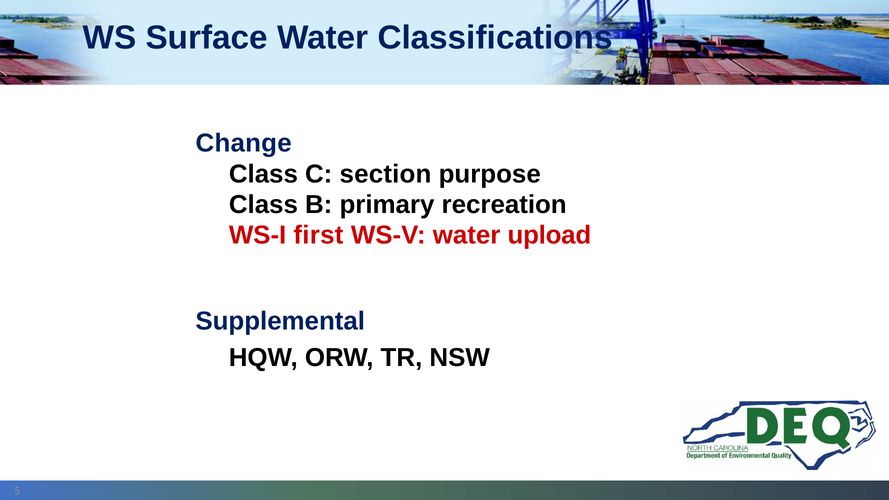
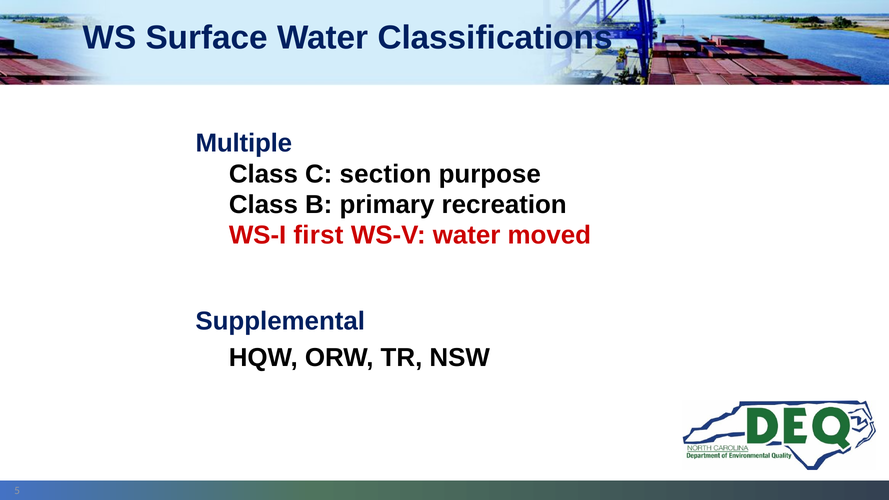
Change: Change -> Multiple (244, 143)
upload: upload -> moved (549, 235)
